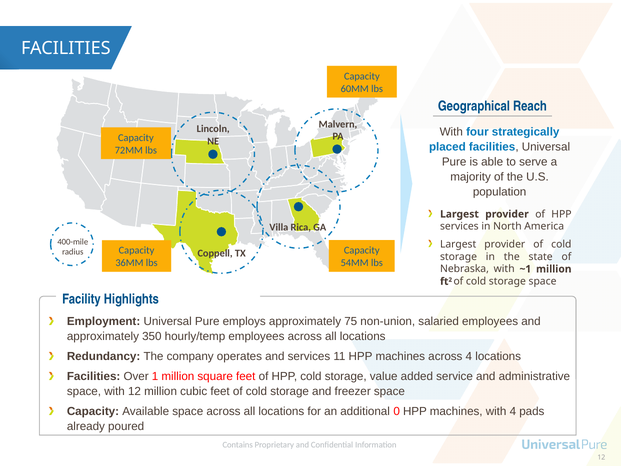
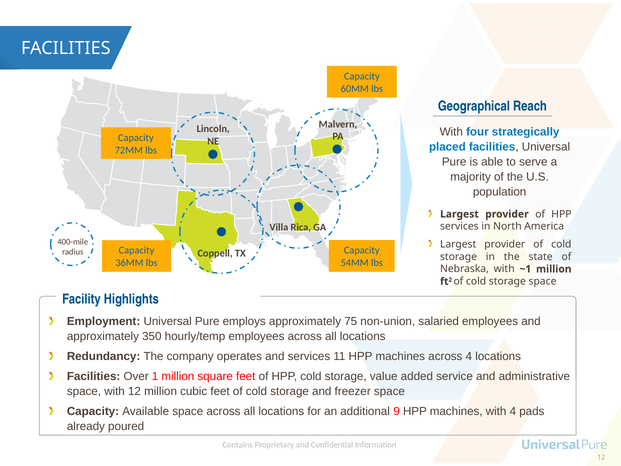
0: 0 -> 9 (397, 411)
